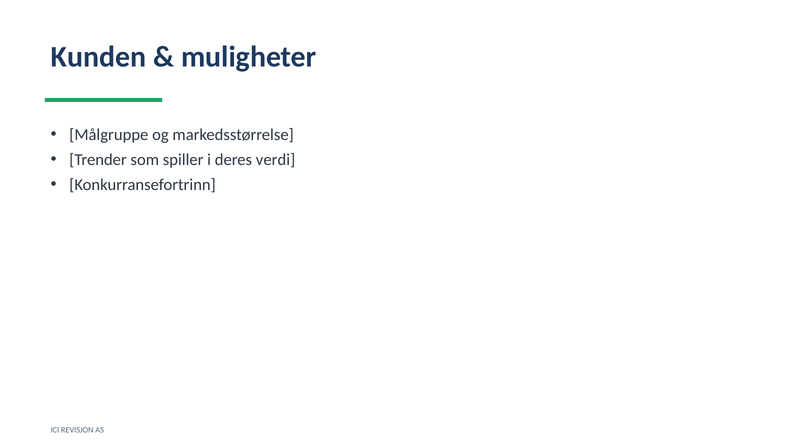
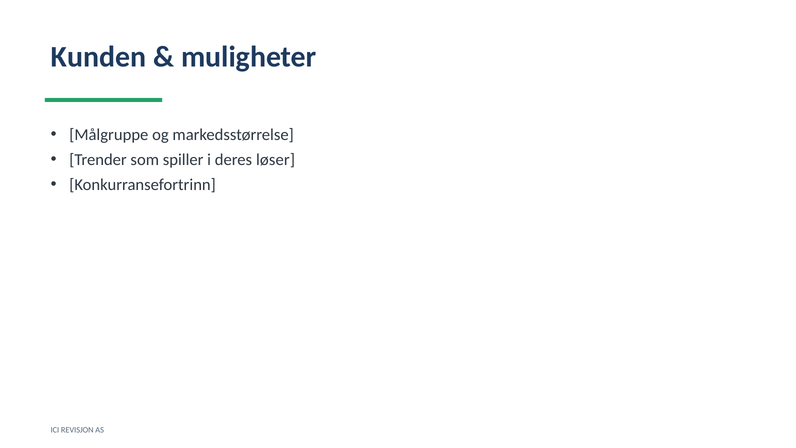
verdi: verdi -> løser (276, 160)
